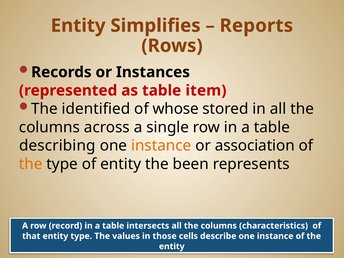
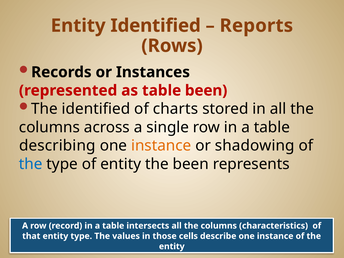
Entity Simplifies: Simplifies -> Identified (156, 26)
table item: item -> been (206, 91)
whose: whose -> charts (175, 109)
association: association -> shadowing (255, 146)
the colour: orange -> blue (31, 164)
